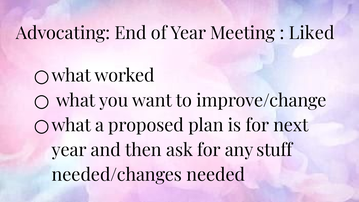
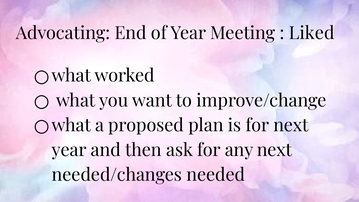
any stuff: stuff -> next (274, 150)
